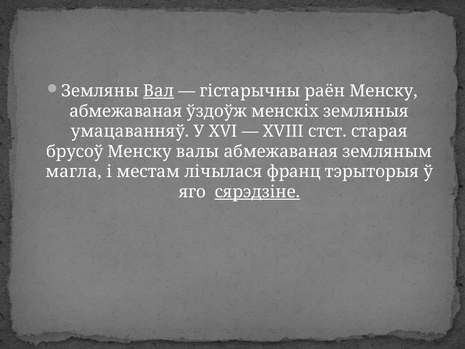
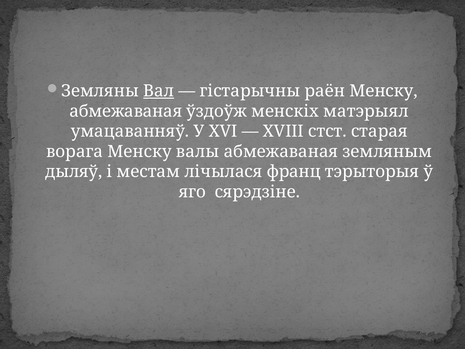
земляныя: земляныя -> матэрыял (366, 111)
брусоў: брусоў -> ворага (75, 151)
магла: магла -> дыляў (74, 172)
сярэдзіне underline: present -> none (257, 192)
